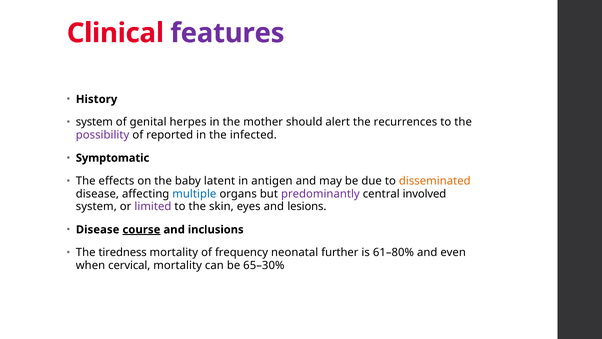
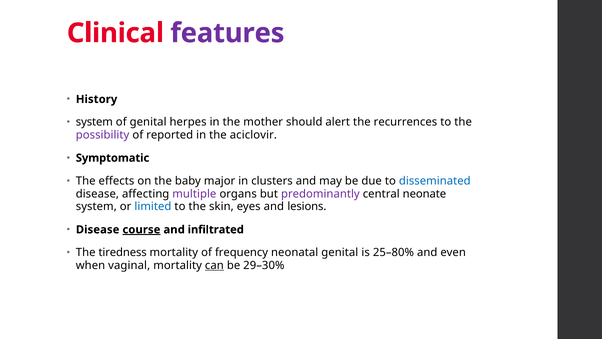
infected: infected -> aciclovir (253, 135)
latent: latent -> major (220, 181)
antigen: antigen -> clusters (272, 181)
disseminated colour: orange -> blue (435, 181)
multiple colour: blue -> purple (194, 194)
involved: involved -> neonate (424, 194)
limited colour: purple -> blue (153, 206)
inclusions: inclusions -> infiltrated (216, 229)
neonatal further: further -> genital (340, 252)
61–80%: 61–80% -> 25–80% (393, 252)
cervical: cervical -> vaginal (129, 265)
can underline: none -> present (214, 265)
65–30%: 65–30% -> 29–30% (264, 265)
